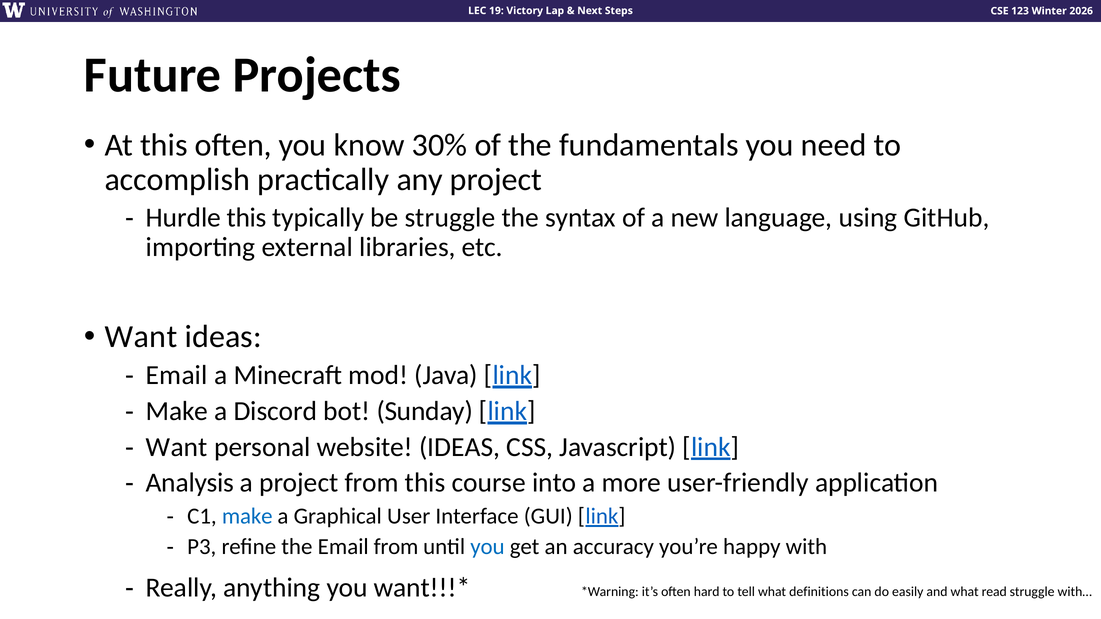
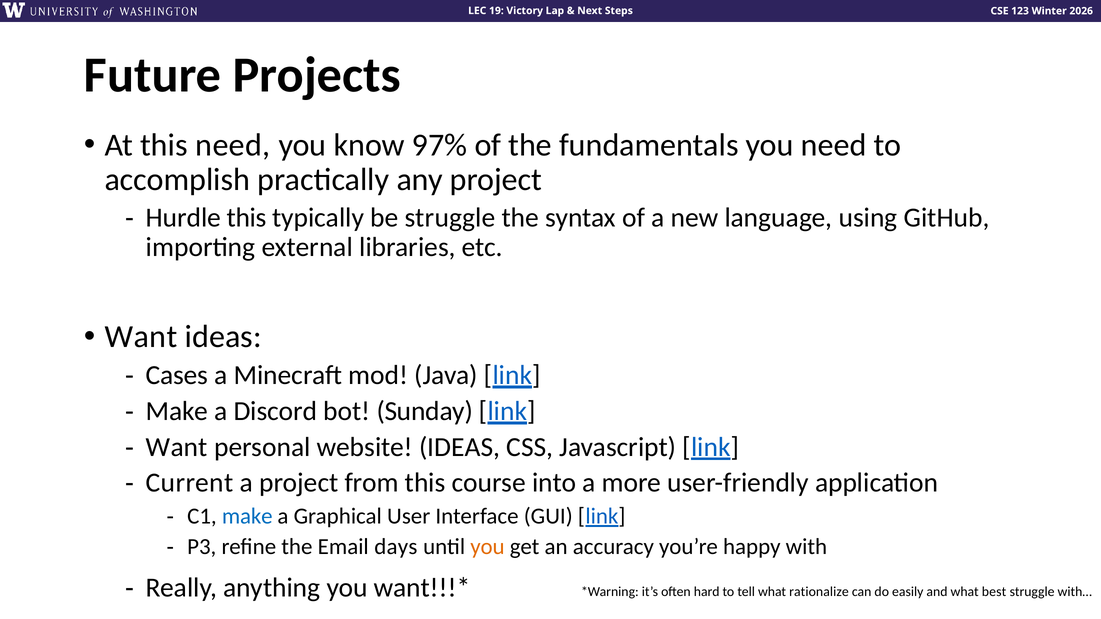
this often: often -> need (233, 145)
30%: 30% -> 97% (440, 145)
Email: Email -> Cases (177, 375)
Analysis: Analysis -> Current (190, 483)
Email from: from -> days (396, 547)
you colour: blue -> orange (487, 547)
definitions: definitions -> rationalize (819, 592)
read: read -> best (994, 592)
